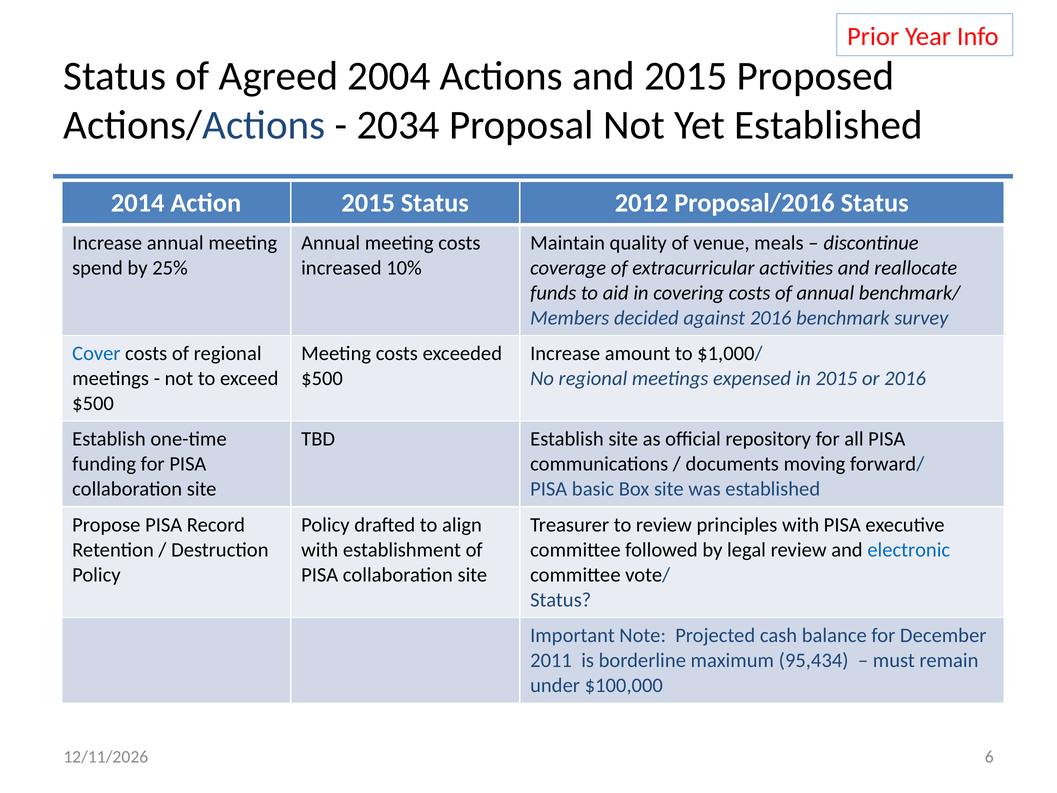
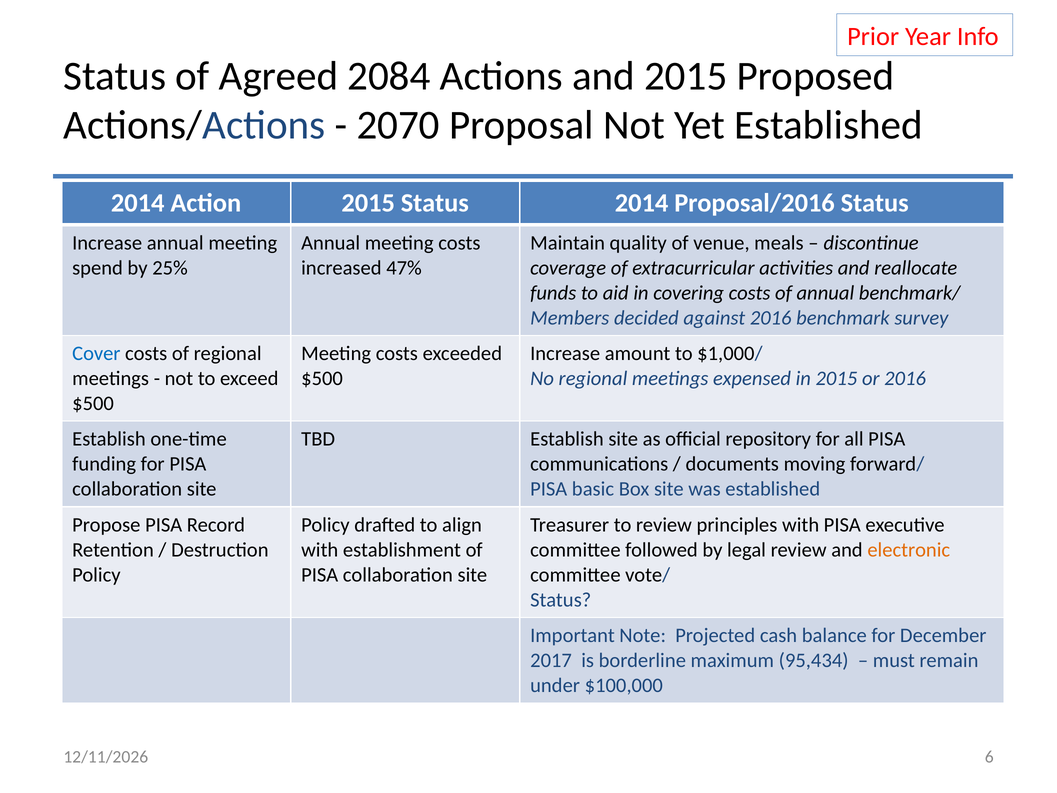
2004: 2004 -> 2084 (389, 76)
2034: 2034 -> 2070 (398, 125)
Status 2012: 2012 -> 2014 (642, 203)
10%: 10% -> 47% (404, 268)
electronic colour: blue -> orange (909, 550)
2011: 2011 -> 2017 (551, 660)
